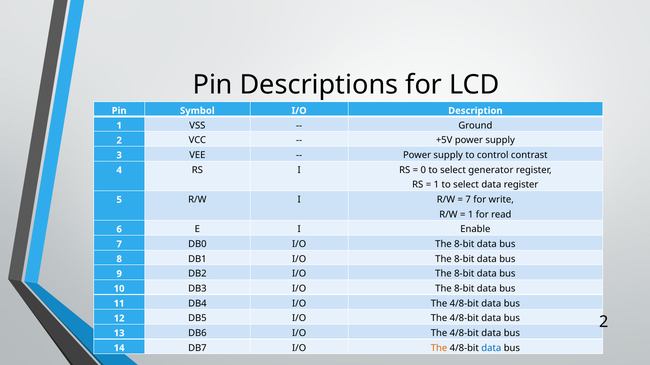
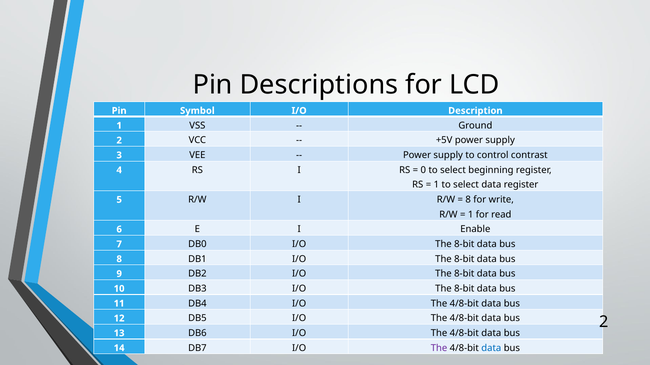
generator: generator -> beginning (491, 170)
7: 7 -> 8 (468, 200)
The colour: orange -> purple (439, 349)
